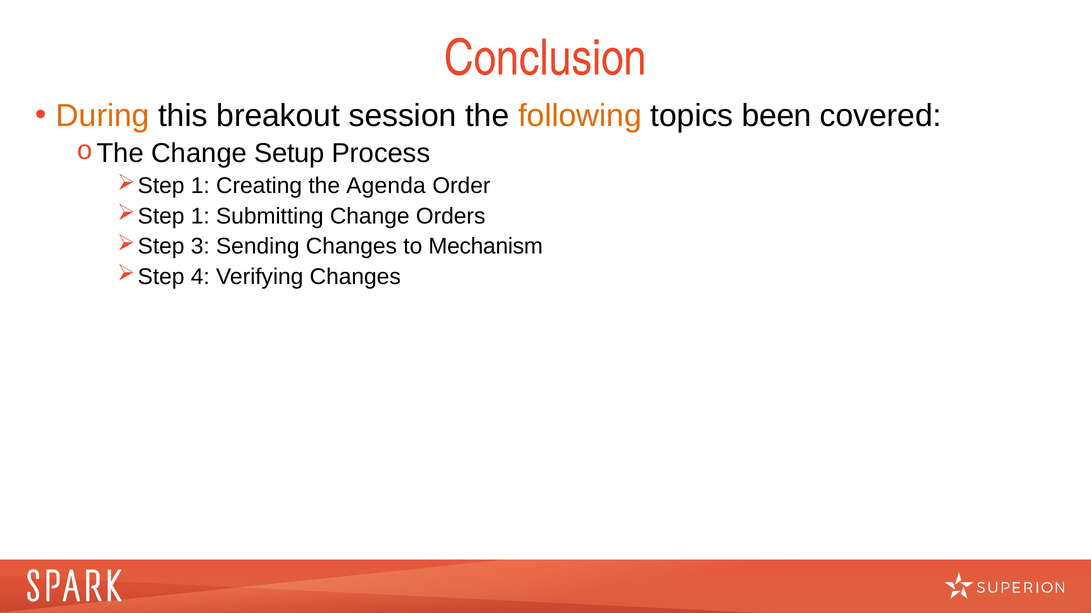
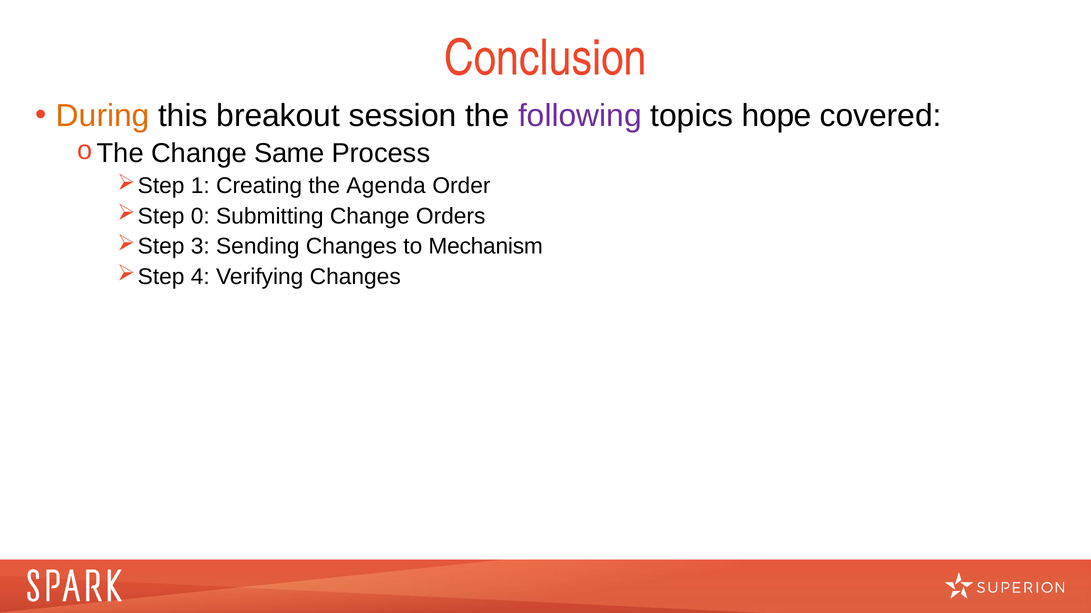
following colour: orange -> purple (580, 116)
been: been -> hope (777, 116)
Setup: Setup -> Same (289, 153)
1: 1 -> 0 (200, 216)
